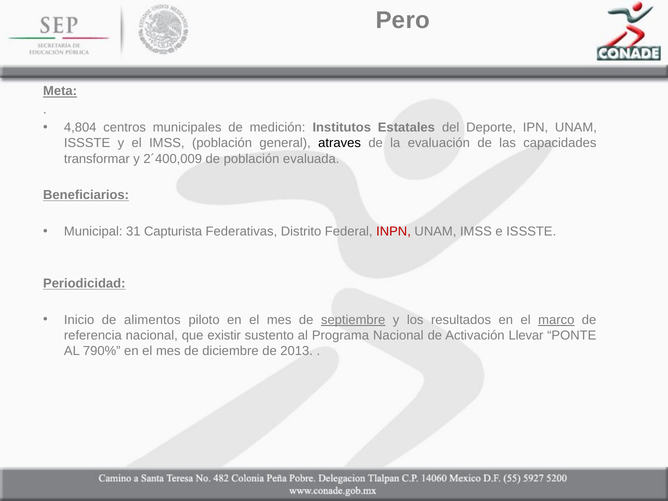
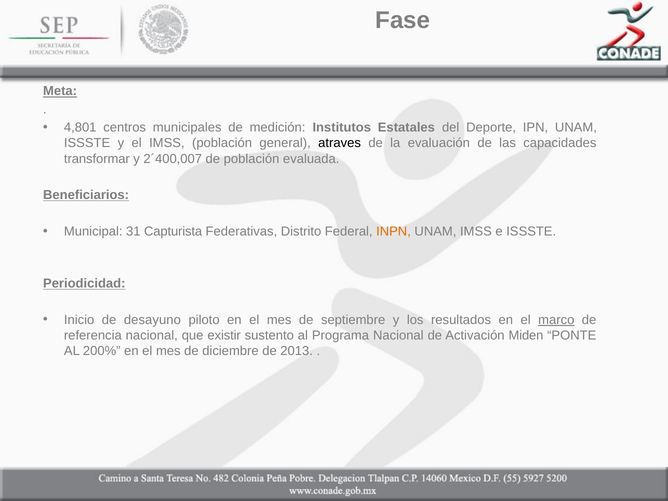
Pero: Pero -> Fase (403, 20)
4,804: 4,804 -> 4,801 (80, 128)
2´400,009: 2´400,009 -> 2´400,007 (173, 159)
INPN colour: red -> orange (394, 232)
alimentos: alimentos -> desayuno (152, 320)
septiembre underline: present -> none (353, 320)
Llevar: Llevar -> Miden (526, 335)
790%: 790% -> 200% (102, 351)
